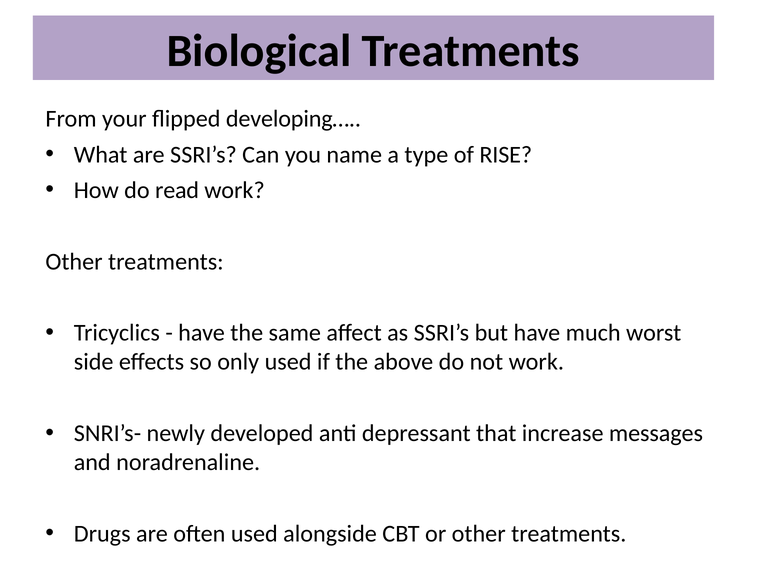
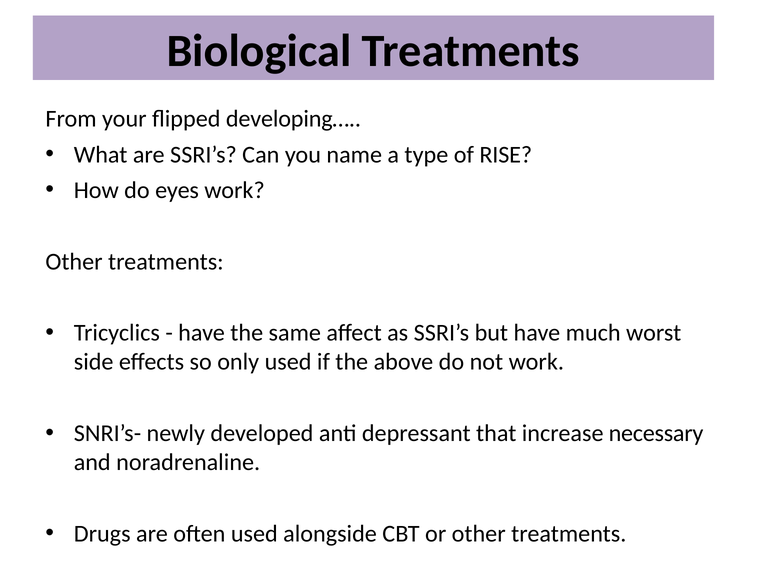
read: read -> eyes (177, 191)
messages: messages -> necessary (656, 434)
